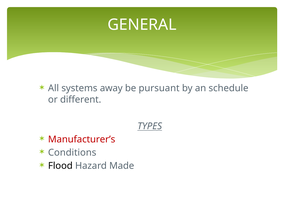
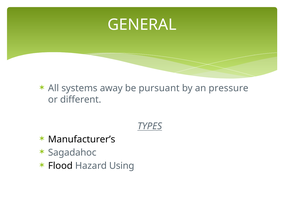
schedule: schedule -> pressure (228, 88)
Manufacturer’s colour: red -> black (82, 139)
Conditions: Conditions -> Sagadahoc (72, 153)
Made: Made -> Using (122, 166)
